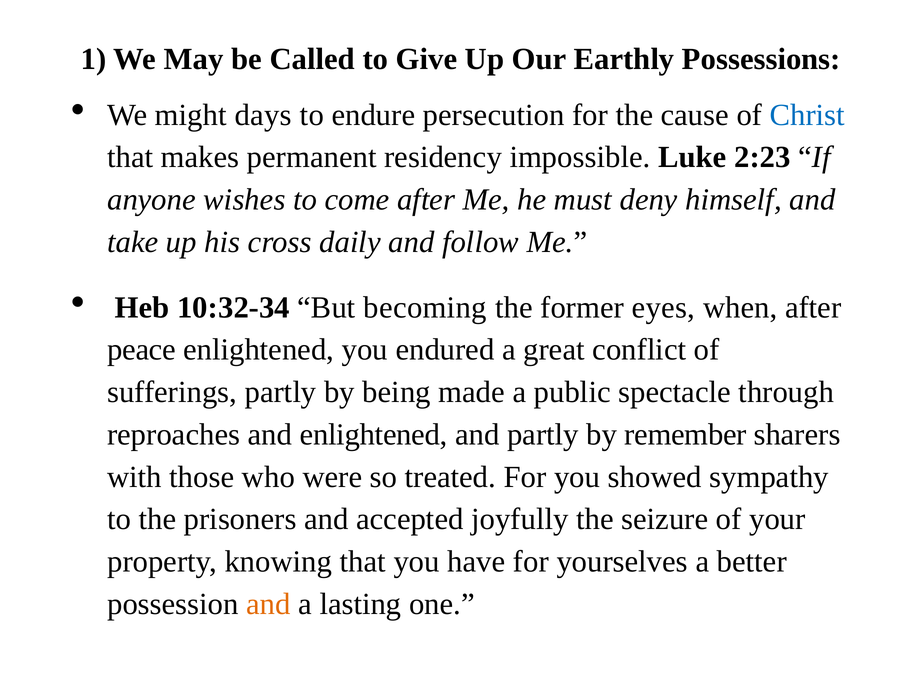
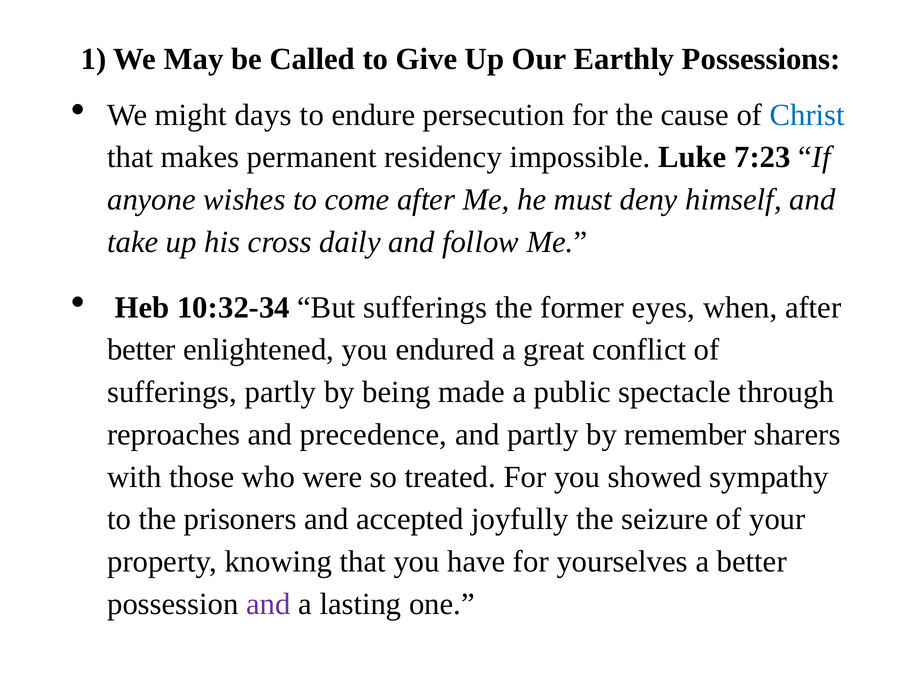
2:23: 2:23 -> 7:23 (762, 157)
But becoming: becoming -> sufferings (425, 308)
peace: peace -> better (141, 350)
and enlightened: enlightened -> precedence (373, 435)
and colour: orange -> purple (268, 604)
